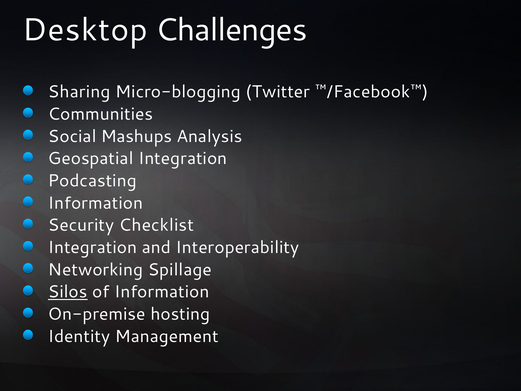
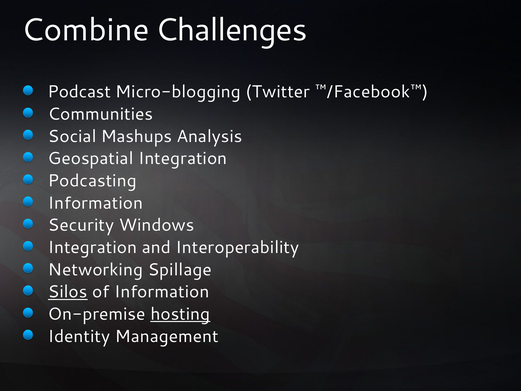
Desktop: Desktop -> Combine (85, 30)
Sharing: Sharing -> Podcast (79, 92)
Checklist: Checklist -> Windows (157, 225)
hosting underline: none -> present (180, 314)
